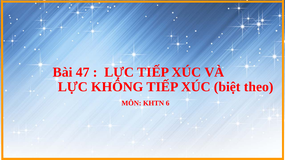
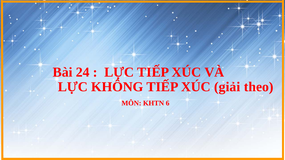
47: 47 -> 24 (83, 72)
biệt: biệt -> giải (227, 87)
